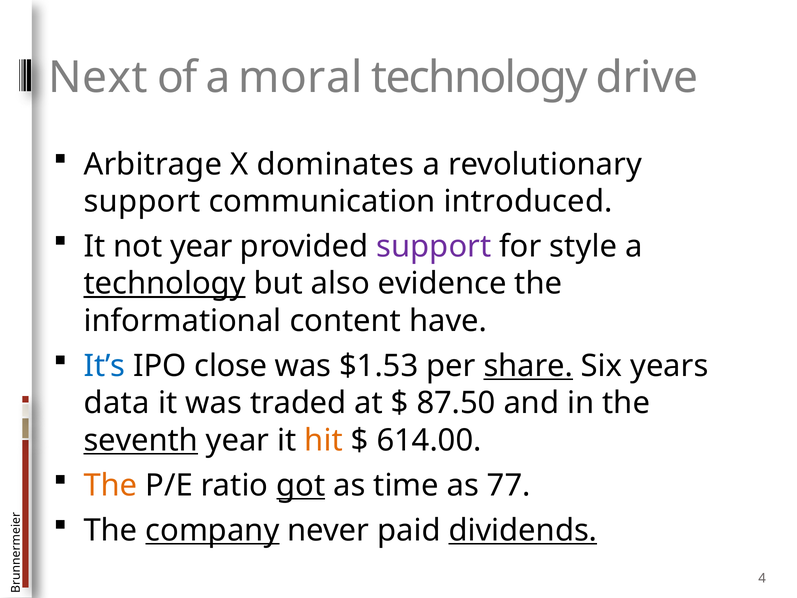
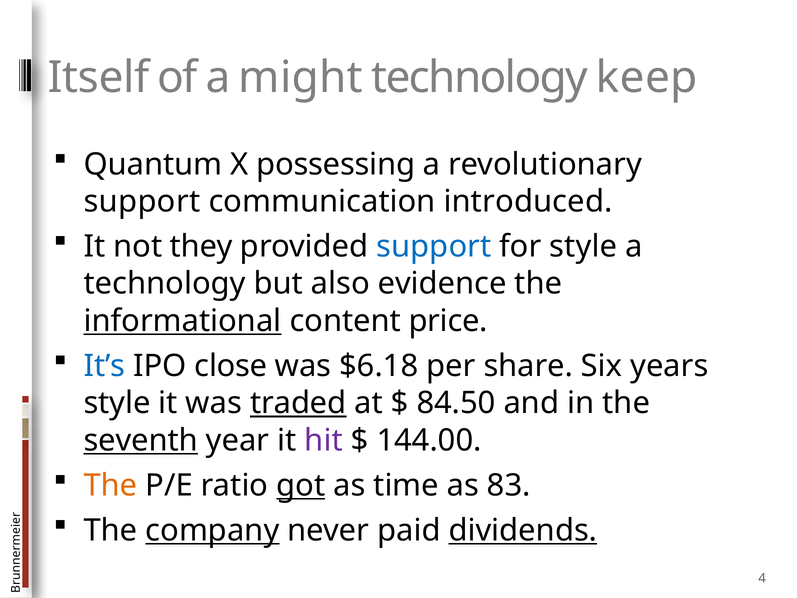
Next: Next -> Itself (99, 78)
moral: moral -> might (301, 78)
drive: drive -> keep (647, 78)
Arbitrage: Arbitrage -> Quantum (153, 164)
dominates: dominates -> possessing (336, 164)
not year: year -> they (201, 246)
support colour: purple -> blue (434, 246)
technology underline: present -> none (165, 284)
informational underline: none -> present (183, 321)
have: have -> price (448, 321)
$1.53: $1.53 -> $6.18 (379, 366)
share underline: present -> none (528, 366)
data: data -> style (117, 403)
traded underline: none -> present (298, 403)
87.50: 87.50 -> 84.50 (456, 403)
hit colour: orange -> purple (324, 440)
614.00: 614.00 -> 144.00 (429, 440)
77: 77 -> 83 (509, 485)
